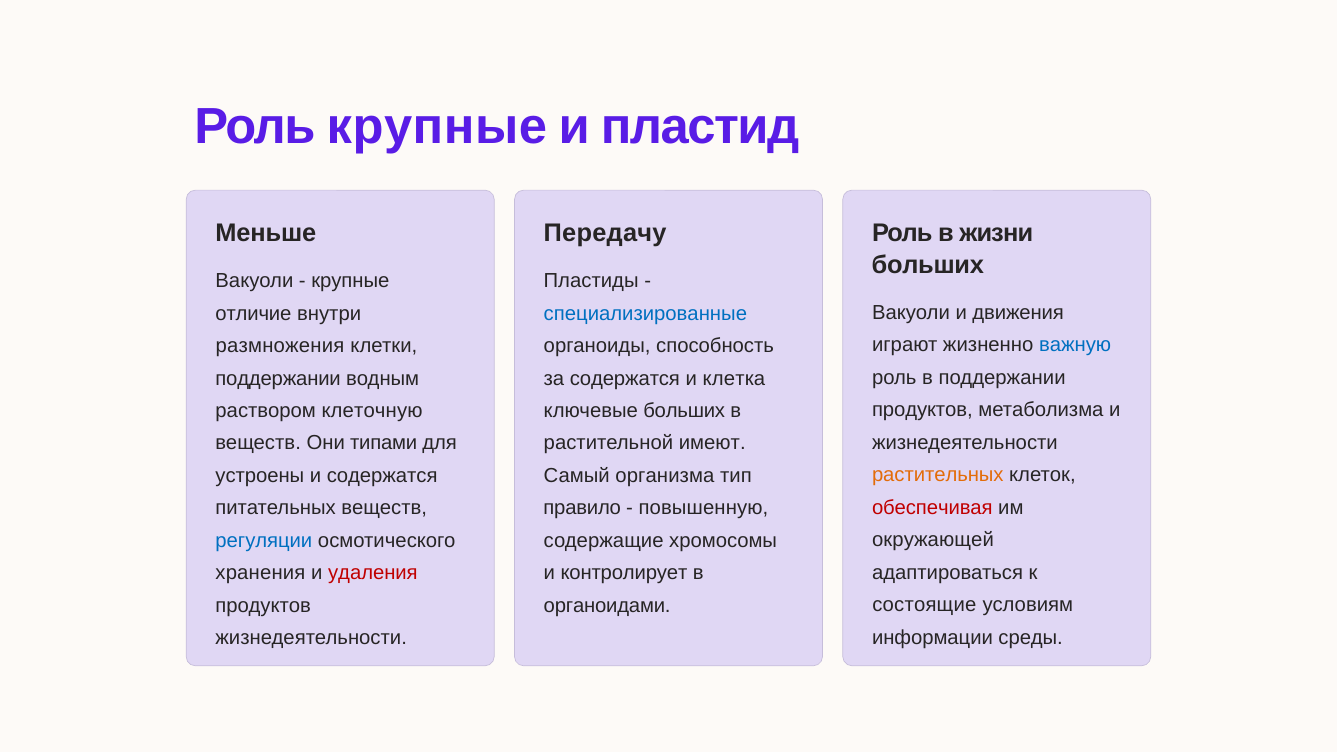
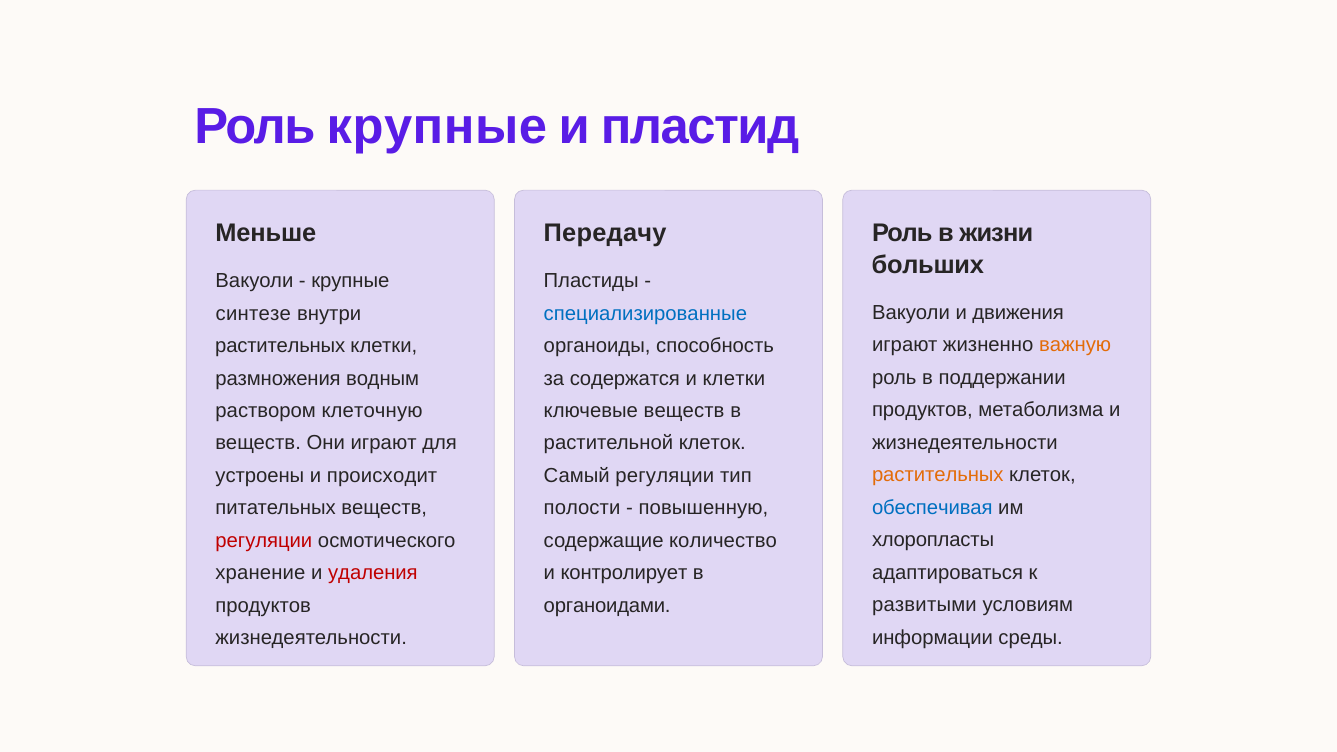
отличие: отличие -> синтезе (253, 313)
важную colour: blue -> orange (1075, 345)
размножения: размножения -> растительных (280, 346)
поддержании: поддержании -> размножения (278, 378)
и клетка: клетка -> клетки (734, 378)
ключевые больших: больших -> веществ (684, 411)
Они типами: типами -> играют (384, 443)
растительной имеют: имеют -> клеток (712, 443)
и содержатся: содержатся -> происходит (382, 476)
Самый организма: организма -> регуляции (665, 476)
обеспечивая colour: red -> blue (932, 508)
правило: правило -> полости (582, 508)
окружающей: окружающей -> хлоропласты (933, 540)
регуляции colour: blue -> red (264, 541)
хромосомы: хромосомы -> количество (723, 541)
хранения: хранения -> хранение (260, 573)
состоящие: состоящие -> развитыми (924, 605)
